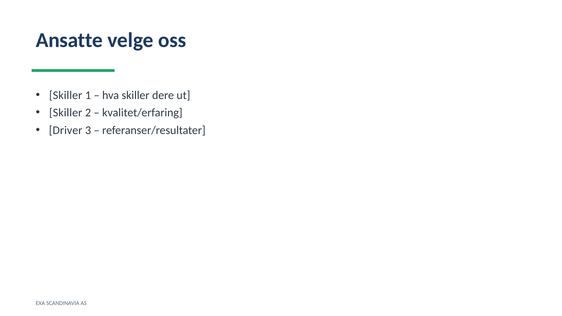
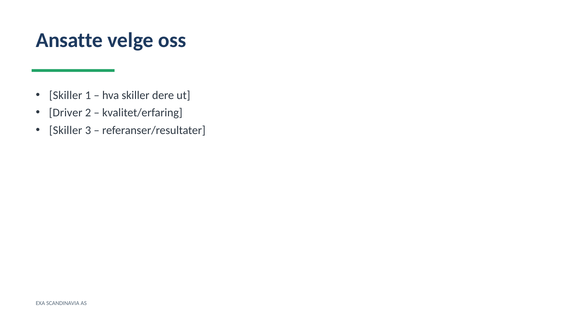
Skiller: Skiller -> Driver (66, 113)
Driver: Driver -> Skiller (66, 130)
